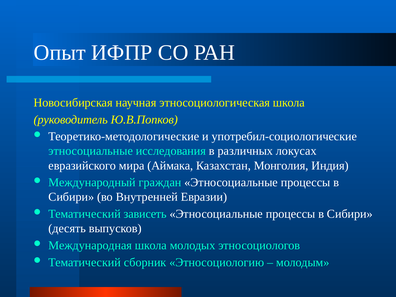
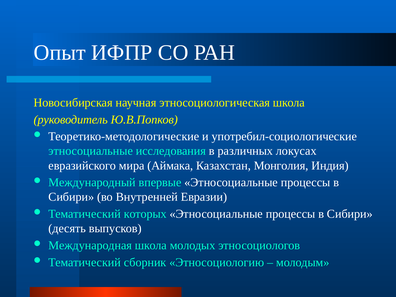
граждан: граждан -> впервые (160, 182)
зависеть: зависеть -> которых (145, 214)
